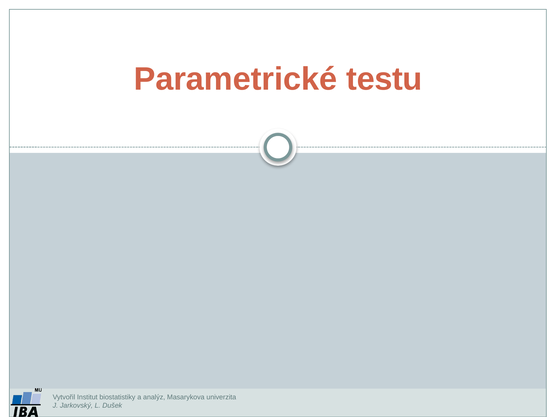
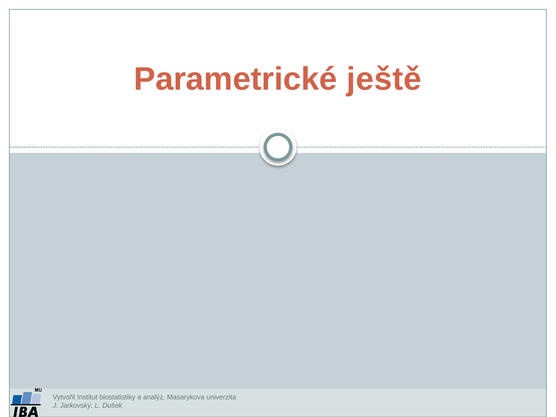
testu: testu -> ještě (384, 79)
